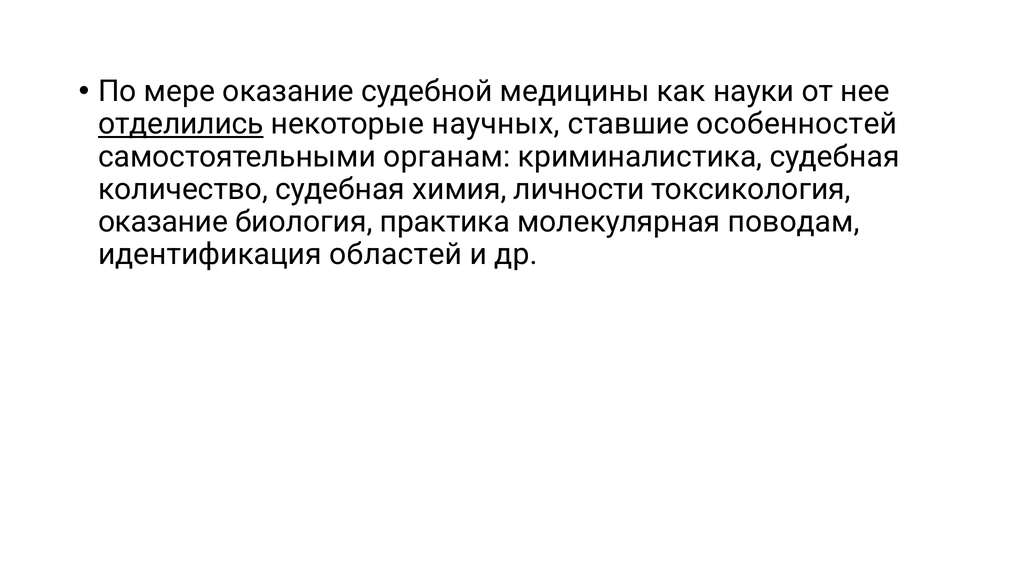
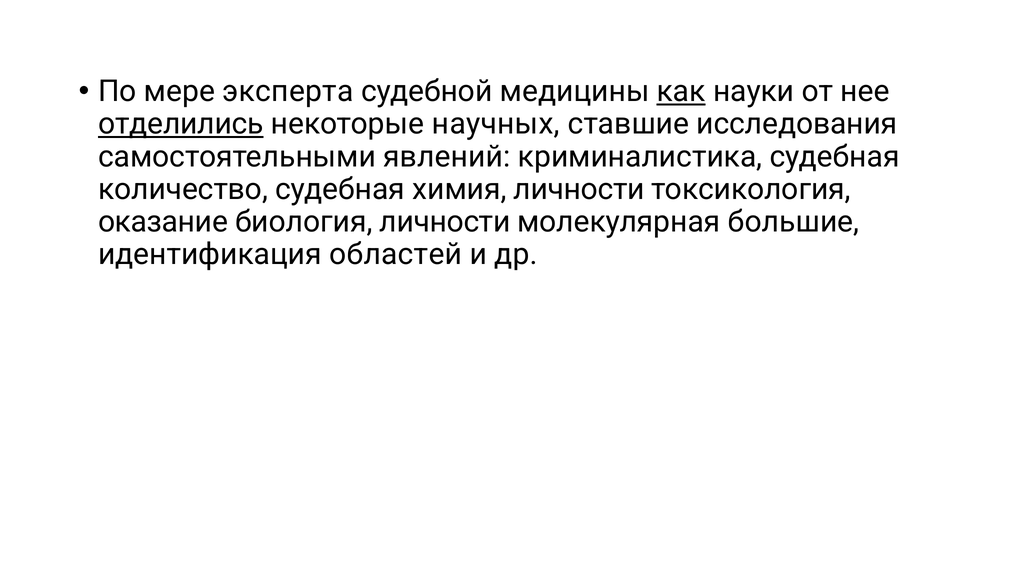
мере оказание: оказание -> эксперта (288, 91)
как underline: none -> present (681, 91)
особенностей: особенностей -> исследования (797, 124)
органам: органам -> явлений (447, 156)
биология практика: практика -> личности (445, 221)
поводам: поводам -> большие (794, 221)
